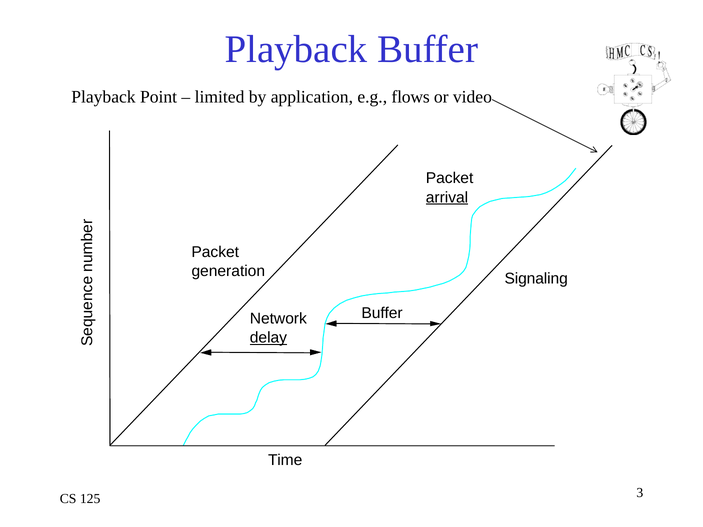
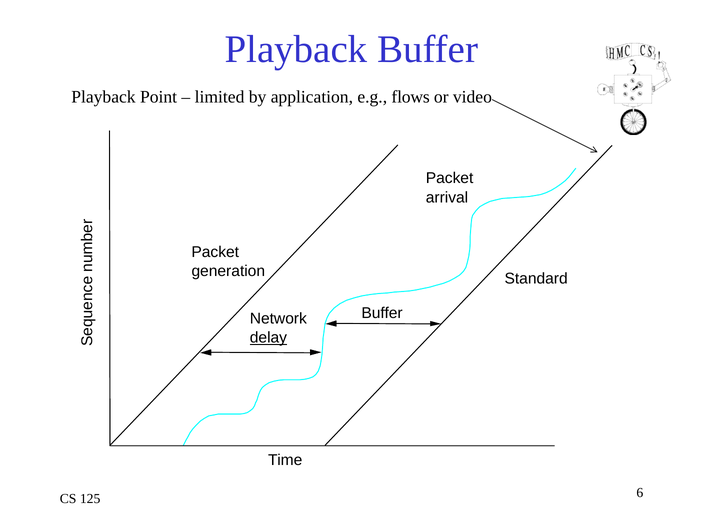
arrival underline: present -> none (447, 197)
Signaling: Signaling -> Standard (536, 278)
3: 3 -> 6 (640, 493)
